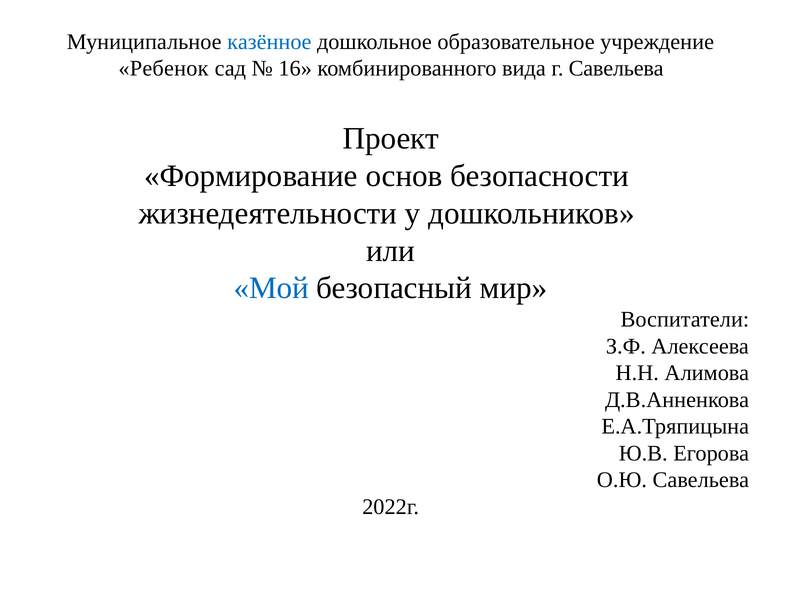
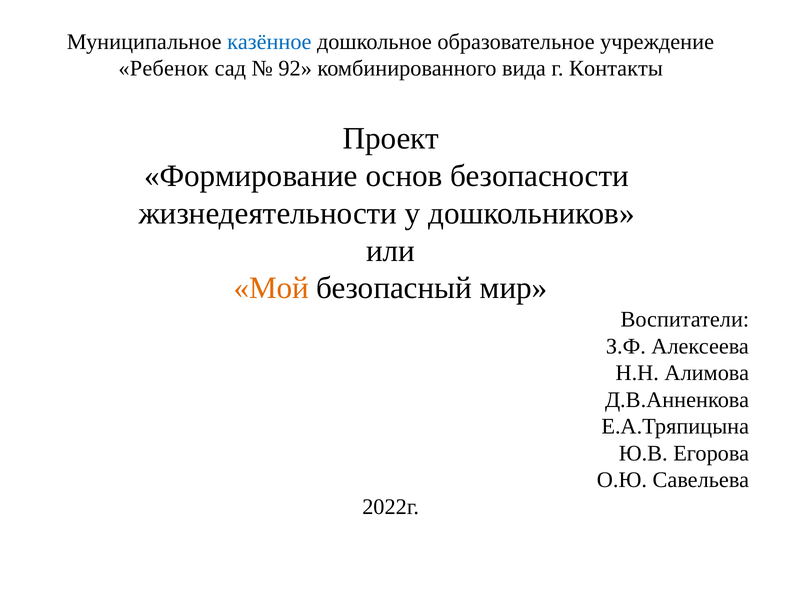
16: 16 -> 92 (295, 68)
г Савельева: Савельева -> Контакты (616, 68)
Мой colour: blue -> orange (271, 288)
